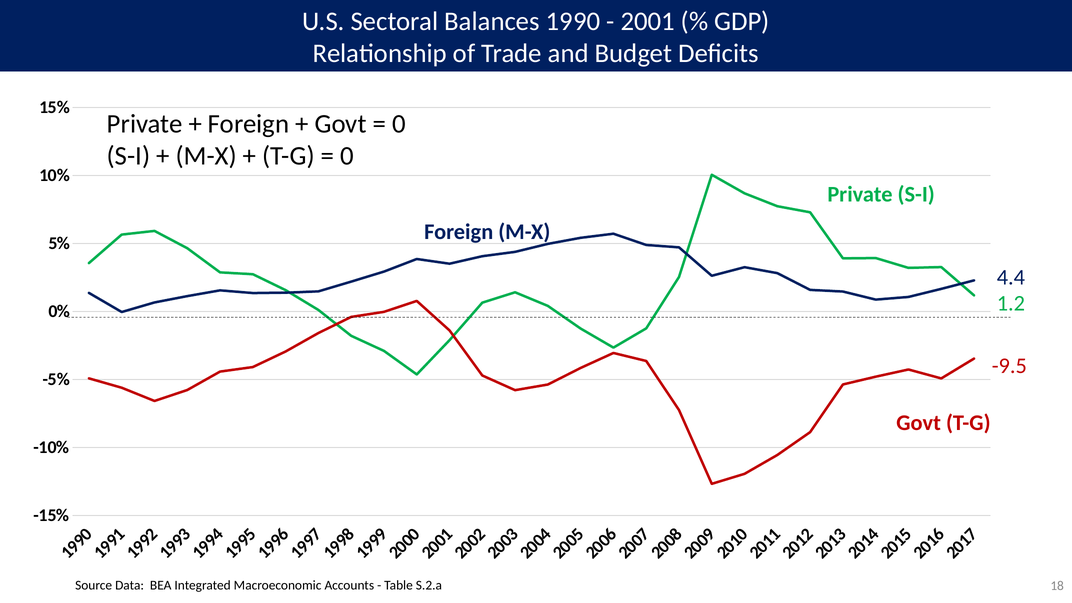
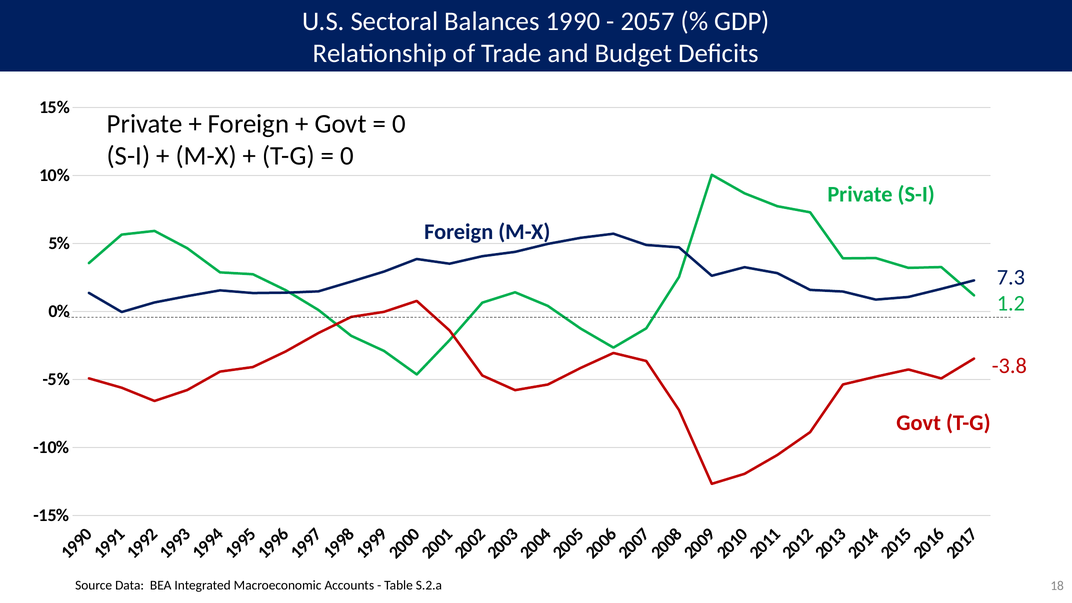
2001: 2001 -> 2057 (648, 21)
4.4: 4.4 -> 7.3 (1011, 277)
-9.5: -9.5 -> -3.8 (1009, 366)
